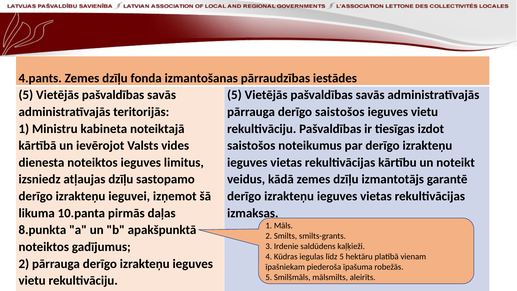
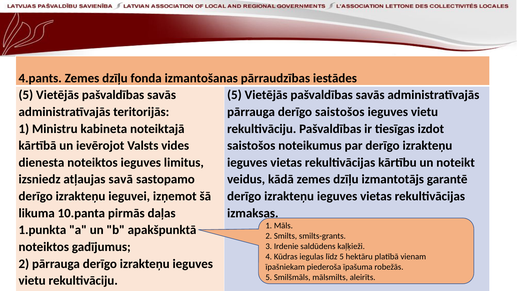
atļaujas dzīļu: dzīļu -> savā (121, 179)
8.punkta: 8.punkta -> 1.punkta (42, 230)
